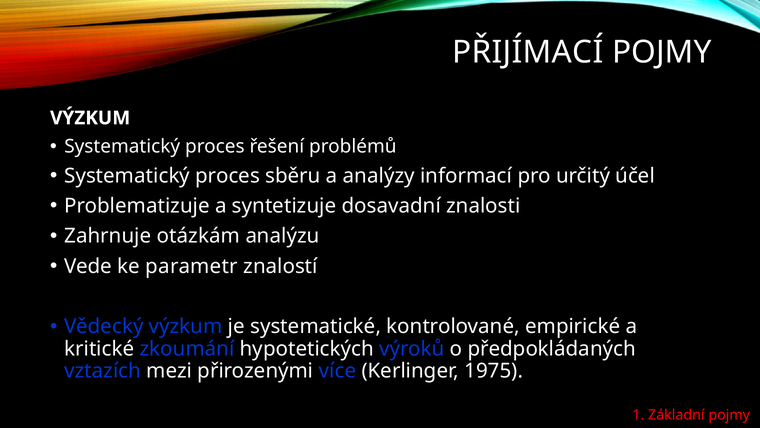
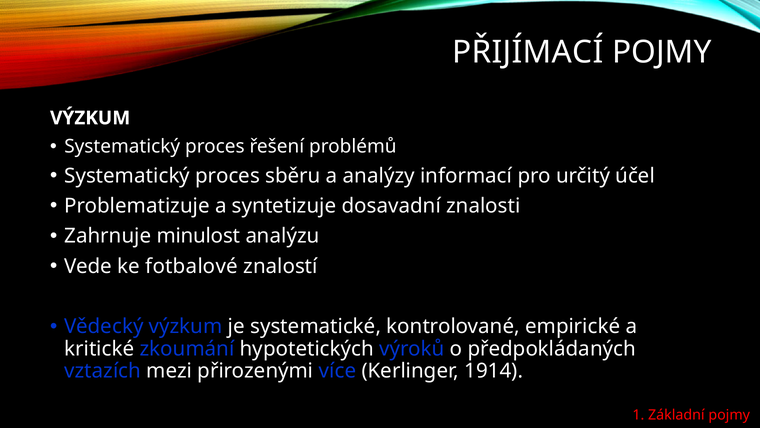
otázkám: otázkám -> minulost (198, 236)
parametr: parametr -> fotbalové (192, 266)
1975: 1975 -> 1914 (494, 371)
